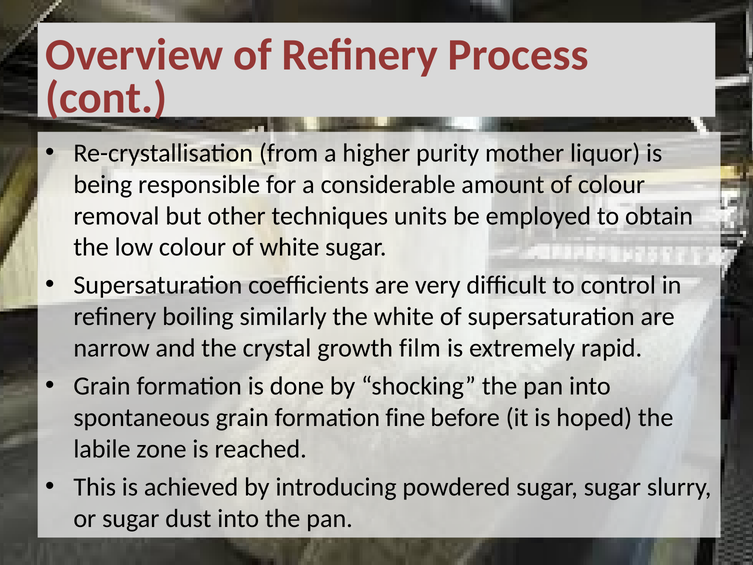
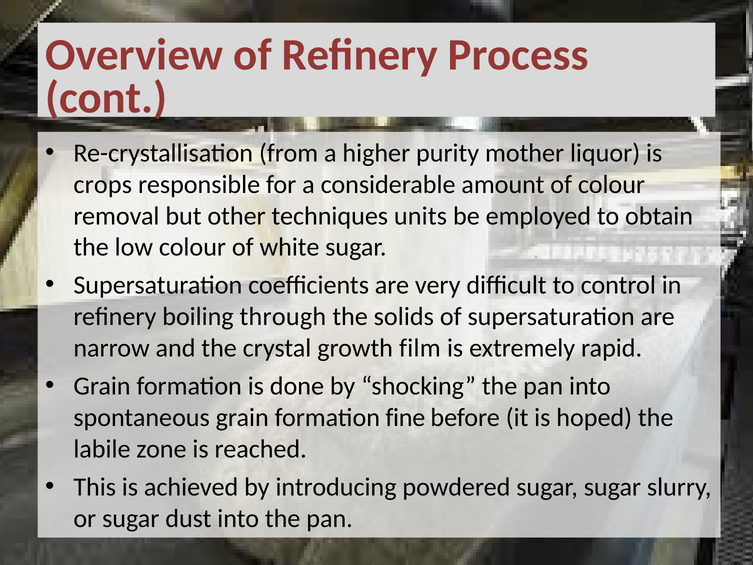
being: being -> crops (103, 184)
similarly: similarly -> through (283, 317)
the white: white -> solids (404, 317)
